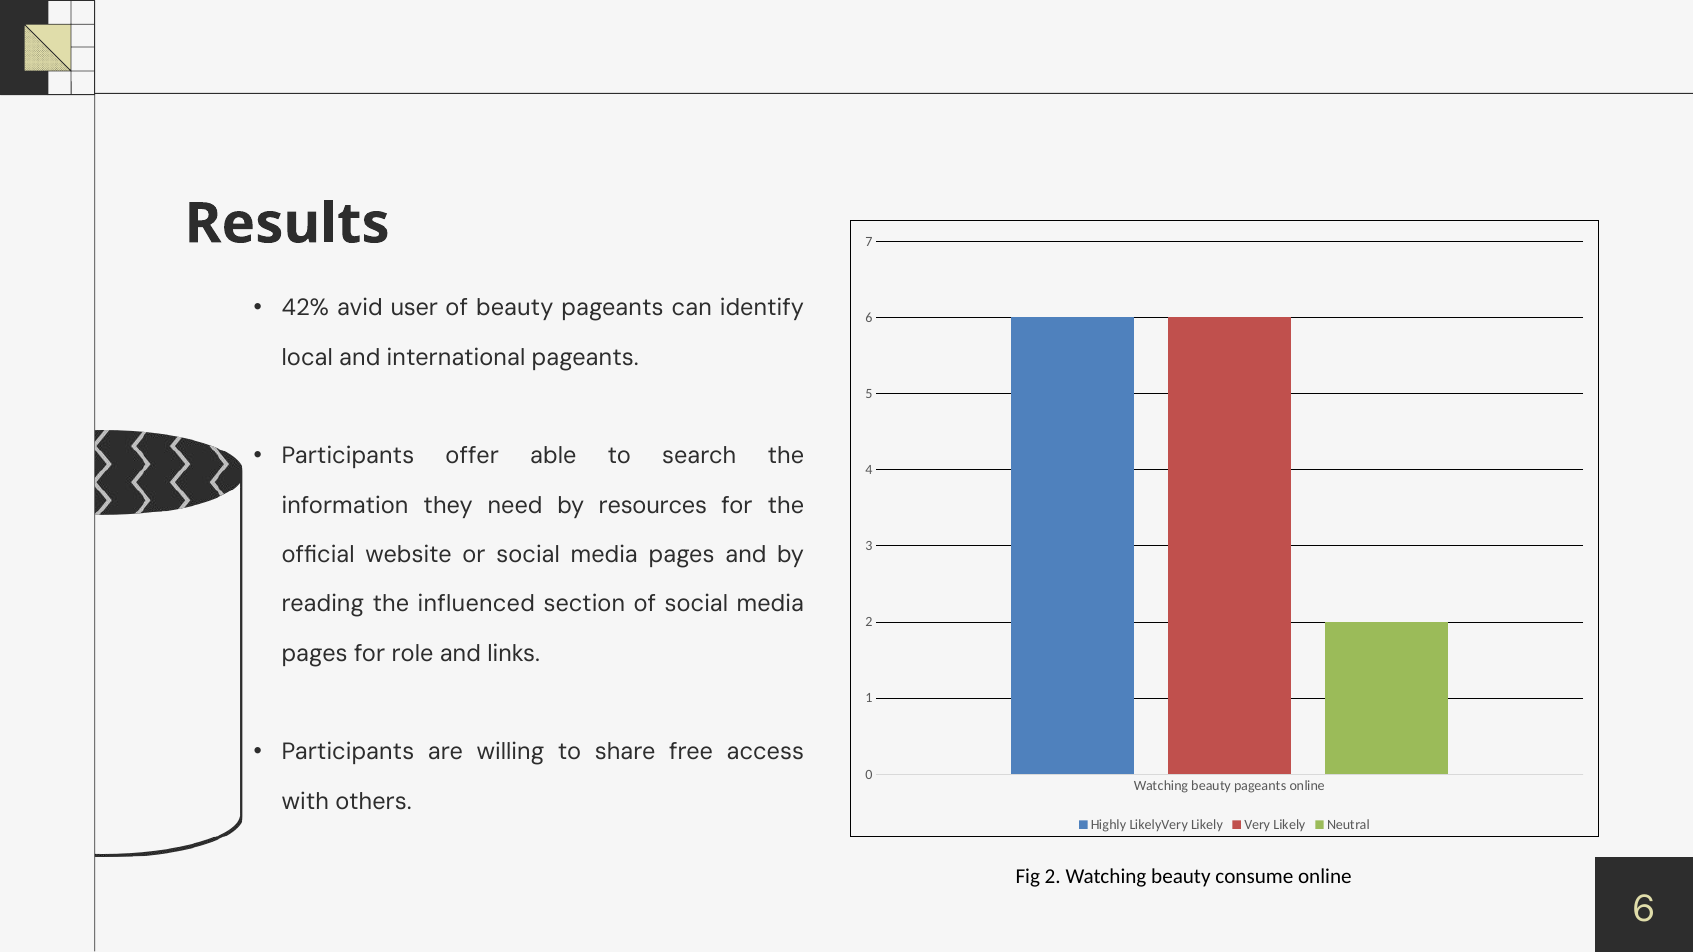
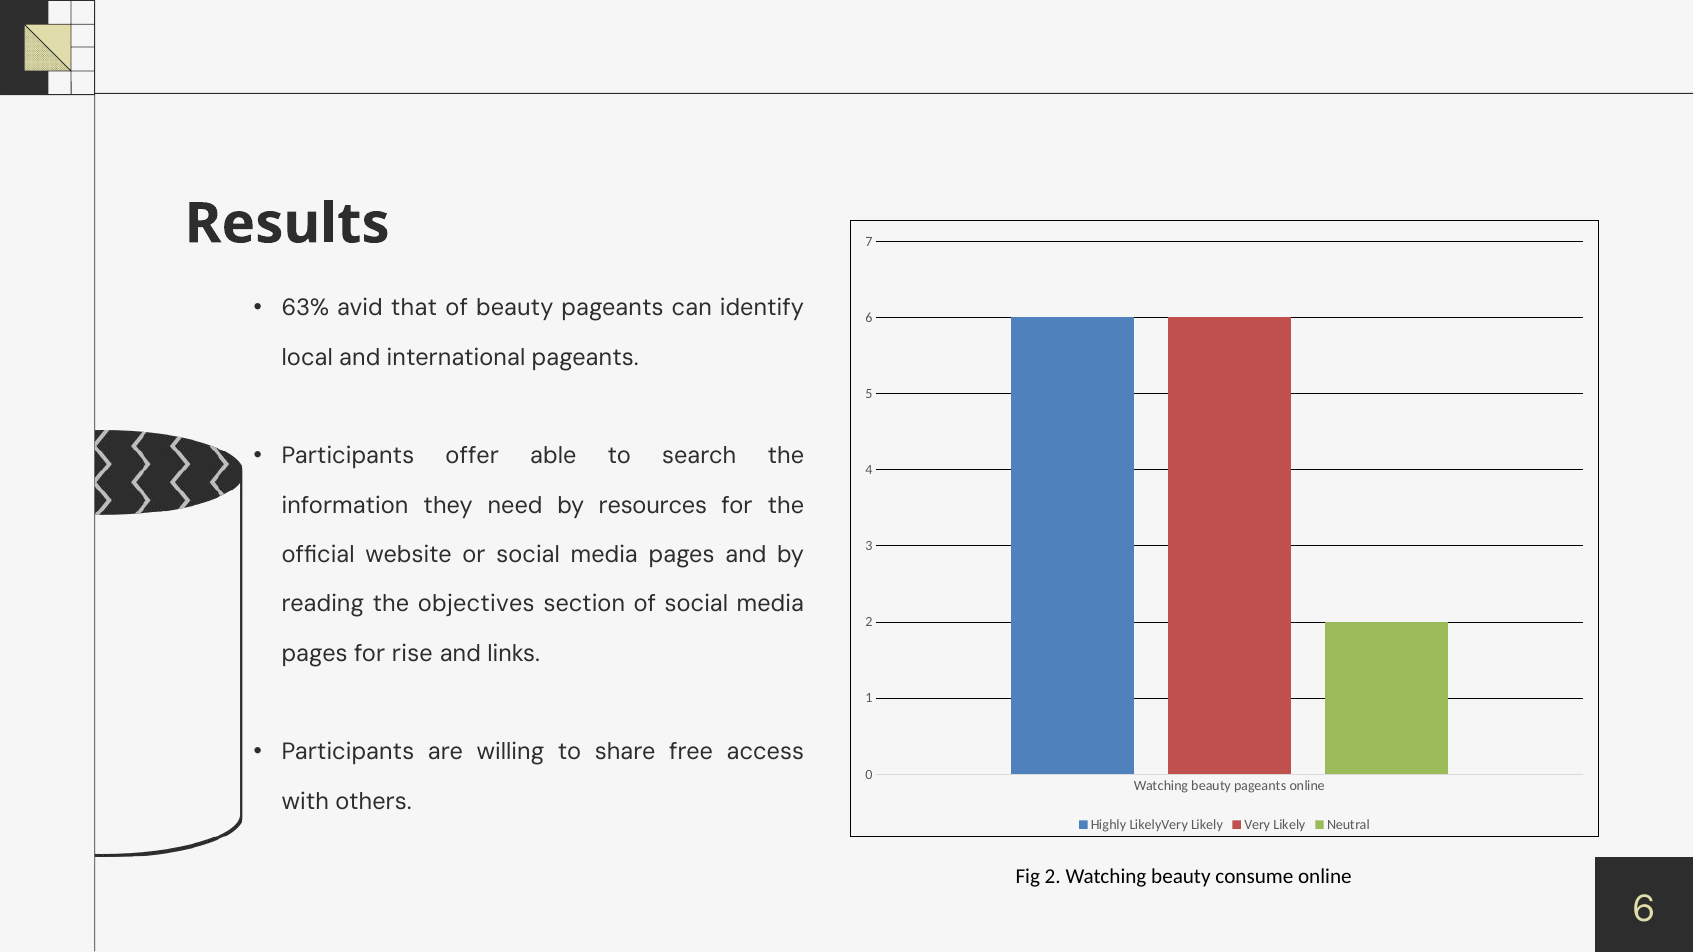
42%: 42% -> 63% (305, 308)
user: user -> that (414, 308)
influenced: influenced -> objectives (476, 604)
role: role -> rise (412, 654)
